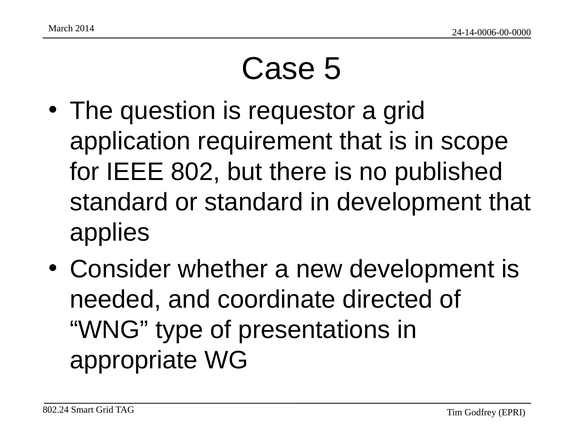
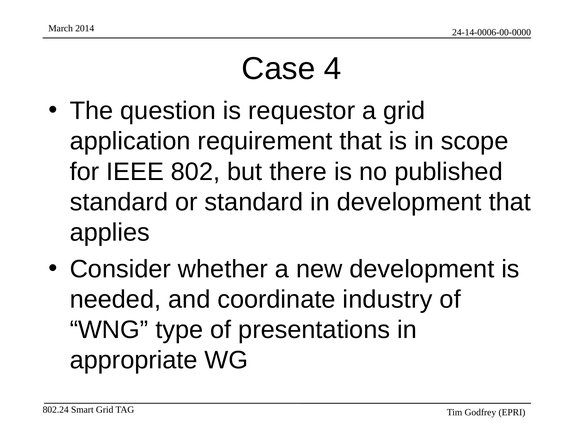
5: 5 -> 4 (333, 69)
directed: directed -> industry (387, 299)
